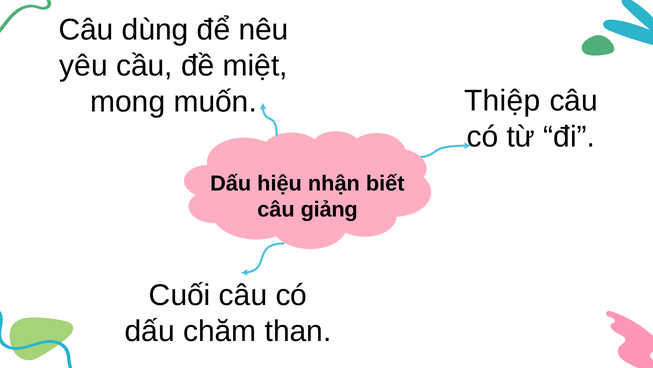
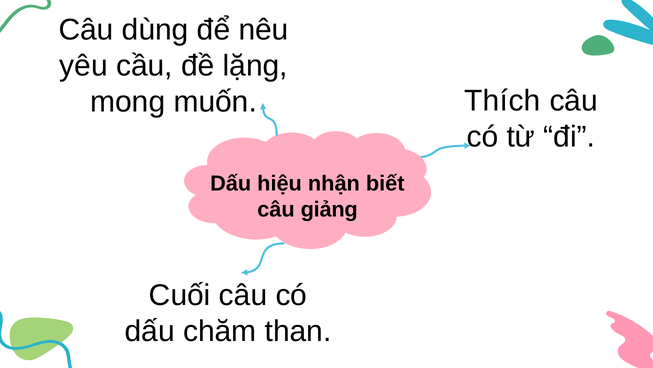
miệt: miệt -> lặng (255, 66)
Thiệp: Thiệp -> Thích (502, 101)
